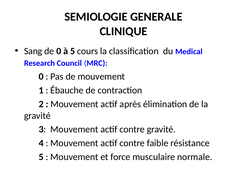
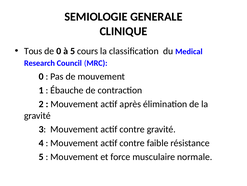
Sang: Sang -> Tous (33, 51)
